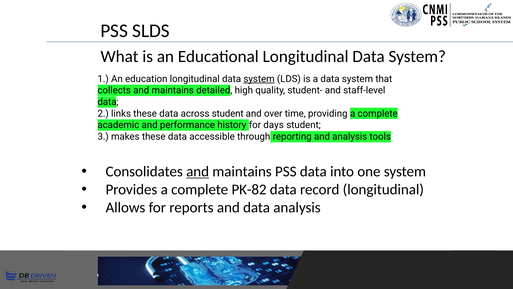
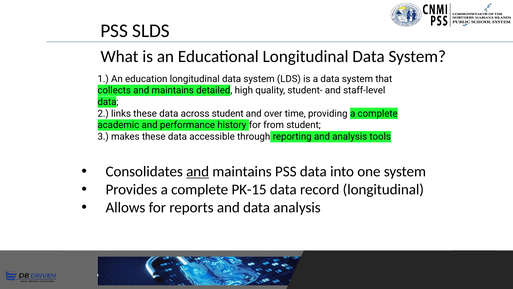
system underline: present -> none (259, 79)
days: days -> from (274, 125)
PK-82: PK-82 -> PK-15 (249, 189)
